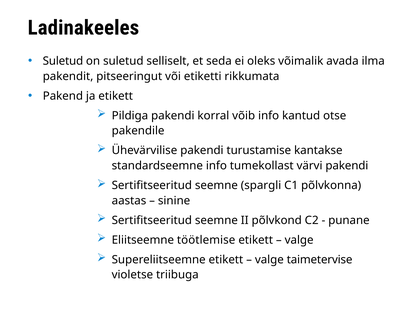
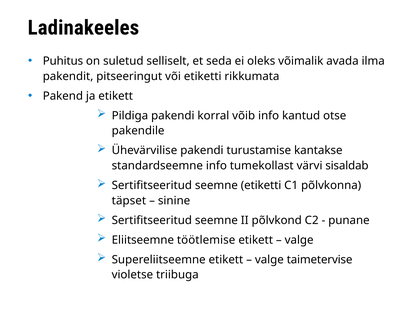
Suletud: Suletud -> Puhitus (63, 61)
värvi pakendi: pakendi -> sisaldab (347, 166)
seemne spargli: spargli -> etiketti (261, 186)
aastas: aastas -> täpset (129, 201)
